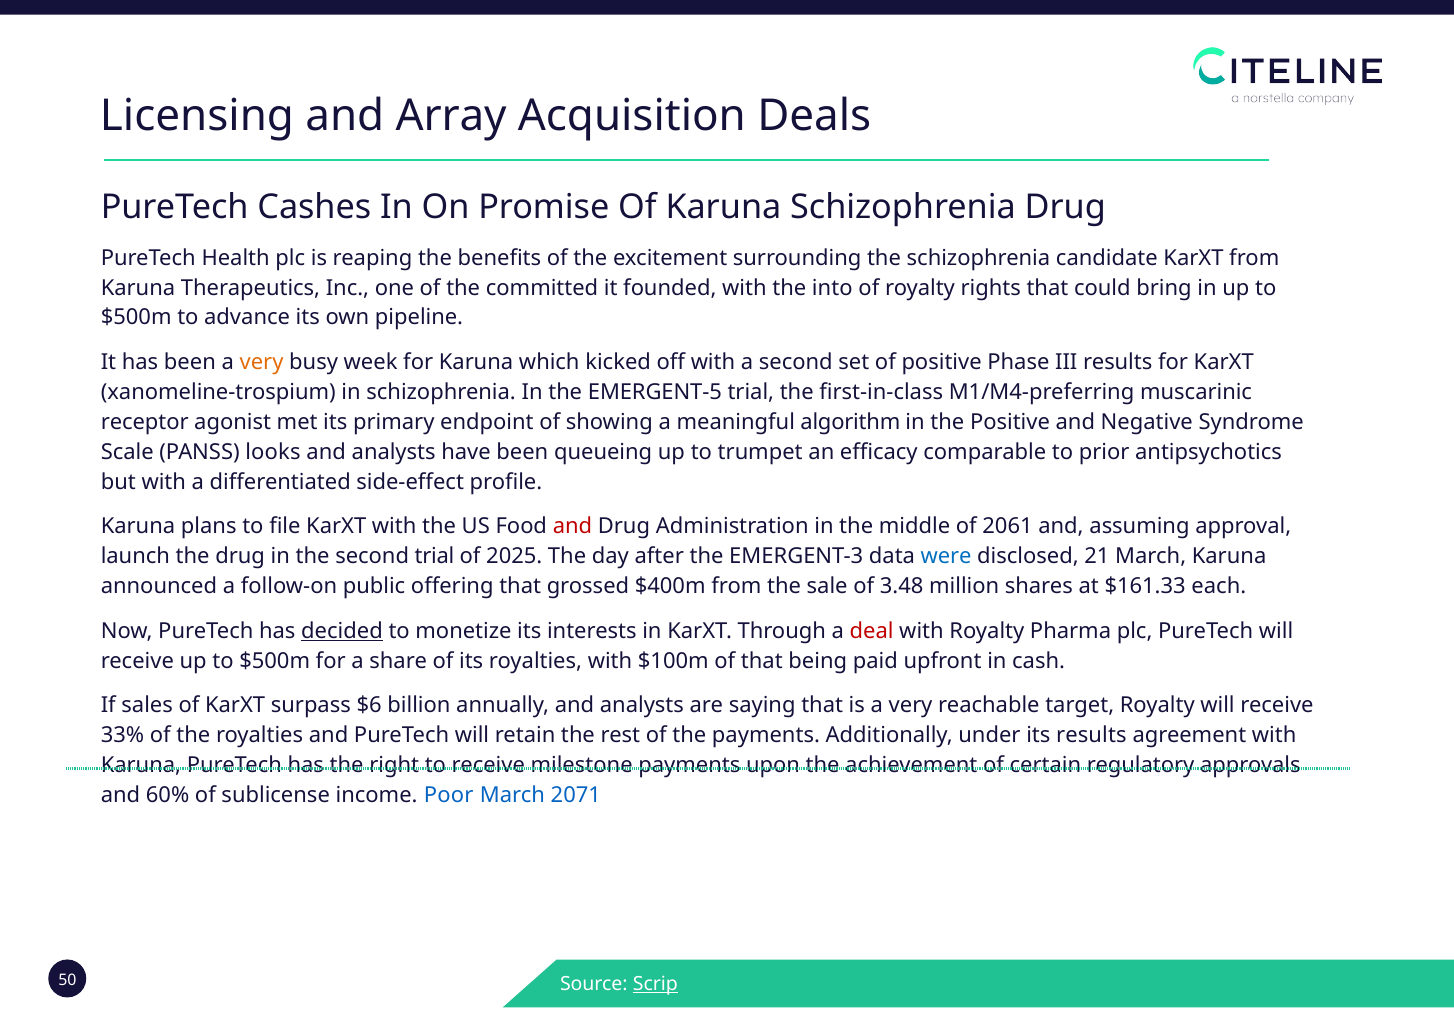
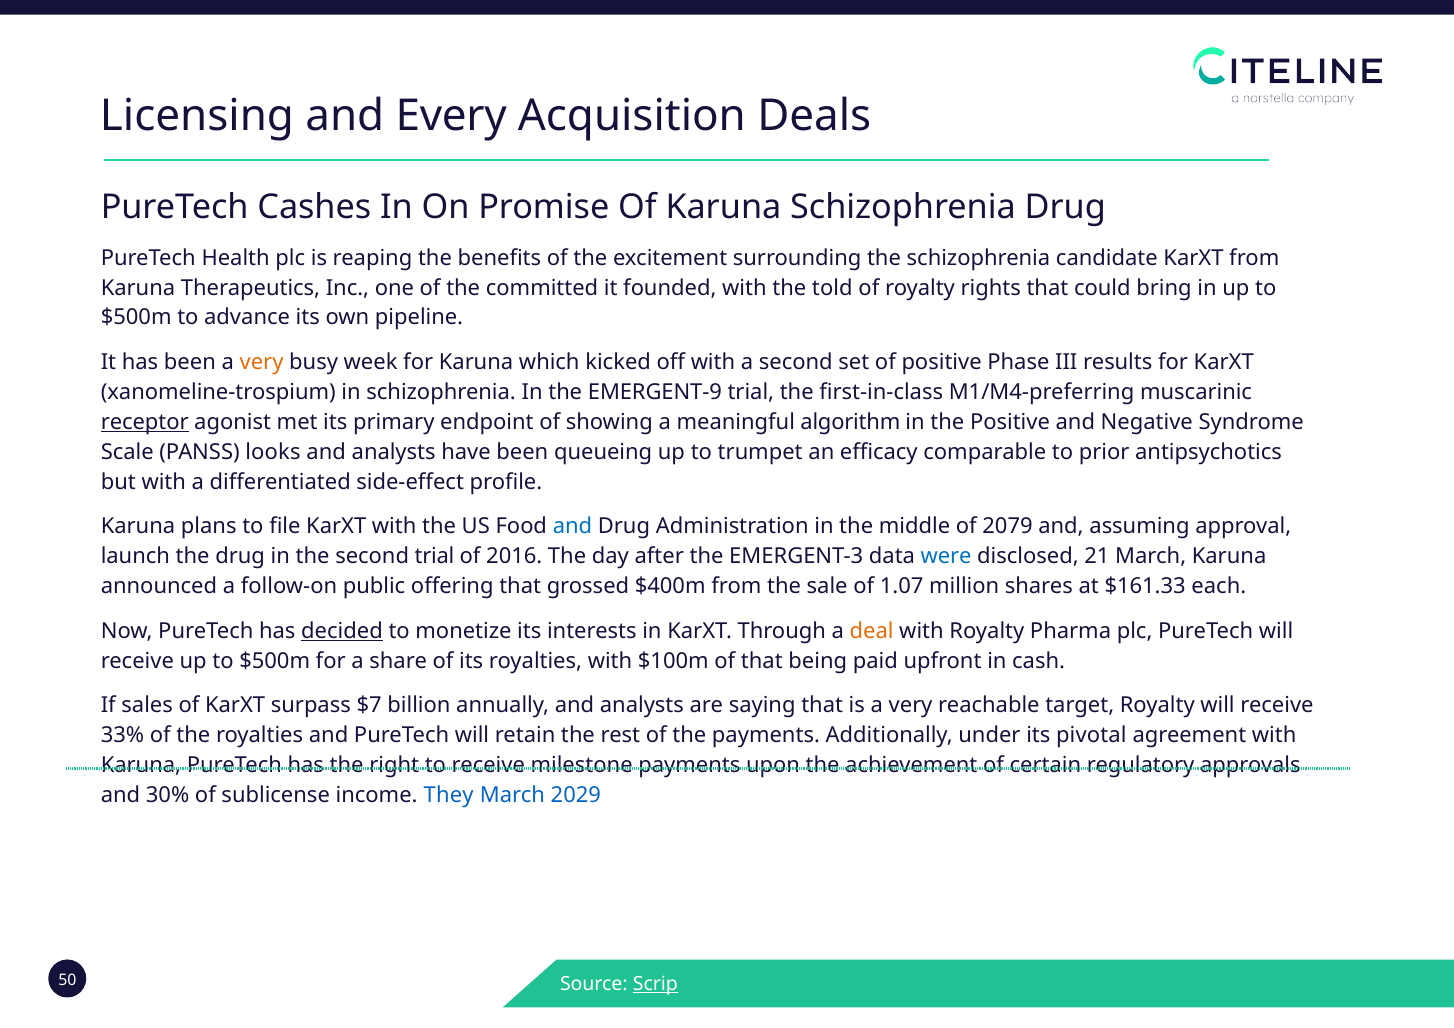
Array: Array -> Every (451, 116)
into: into -> told (832, 288)
EMERGENT-5: EMERGENT-5 -> EMERGENT-9 (655, 392)
receptor underline: none -> present (145, 422)
and colour: red -> blue (572, 527)
2061: 2061 -> 2079 (1008, 527)
2025: 2025 -> 2016 (514, 556)
3.48: 3.48 -> 1.07 (902, 586)
deal colour: red -> orange (872, 631)
$6: $6 -> $7 (369, 705)
its results: results -> pivotal (1091, 735)
60%: 60% -> 30% (168, 795)
Poor: Poor -> They (449, 795)
2071: 2071 -> 2029 (576, 795)
